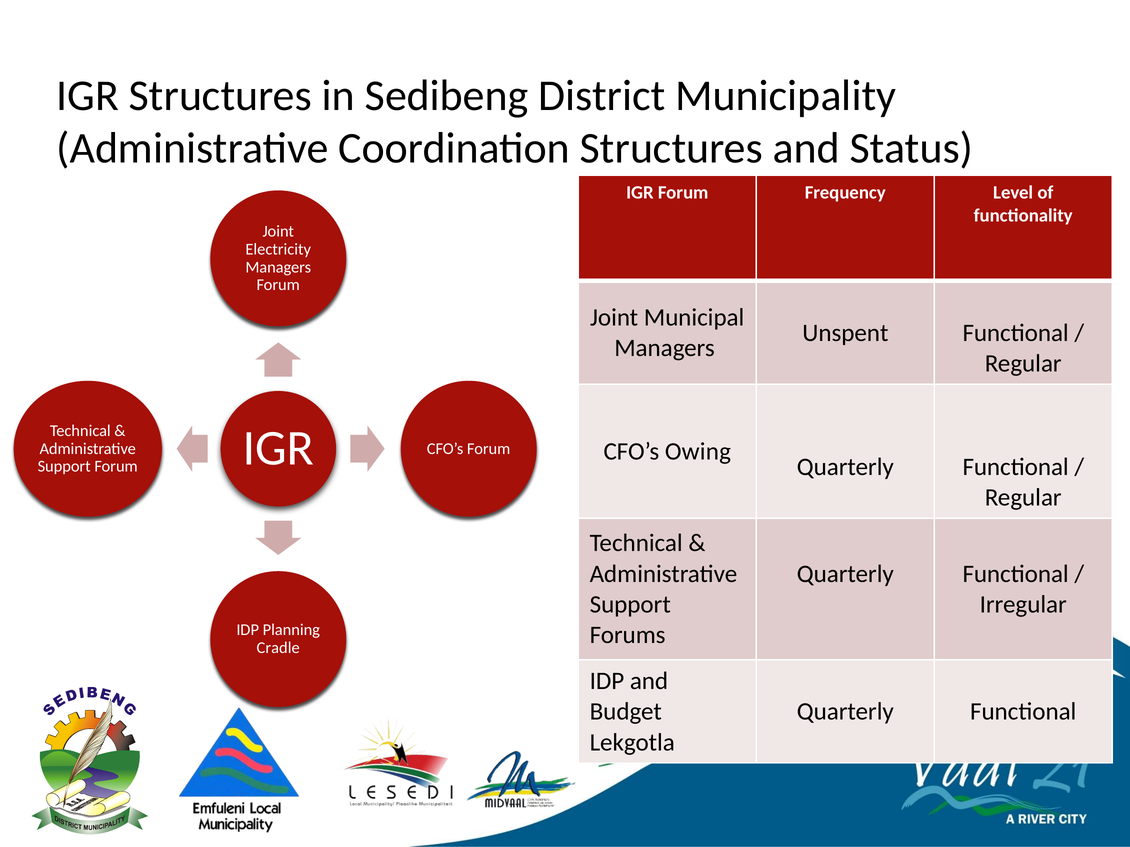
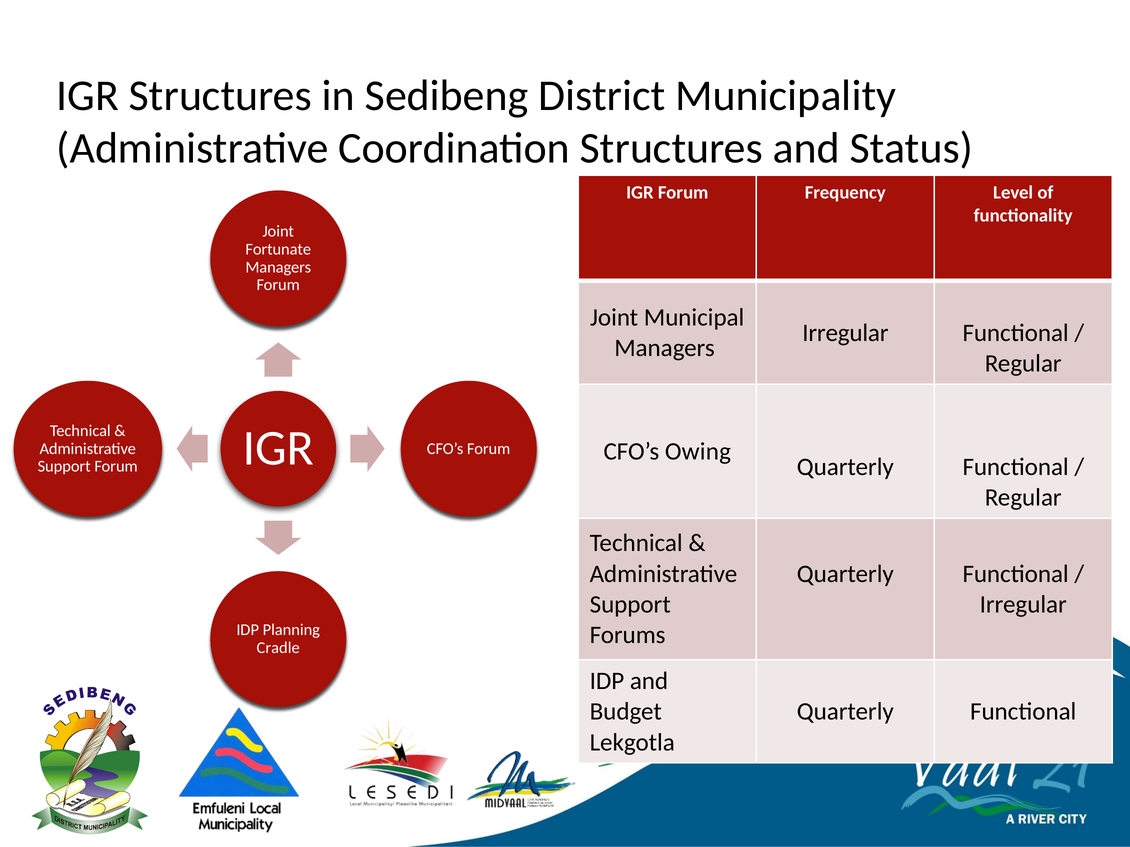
Electricity: Electricity -> Fortunate (278, 249)
Unspent: Unspent -> Irregular (845, 333)
